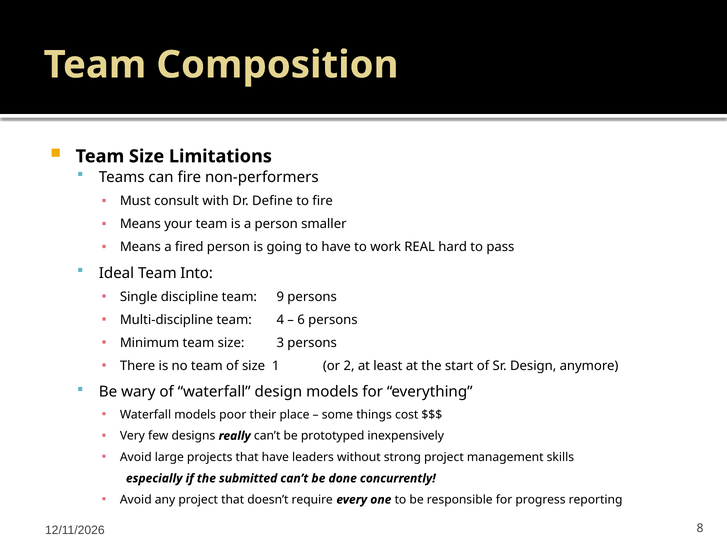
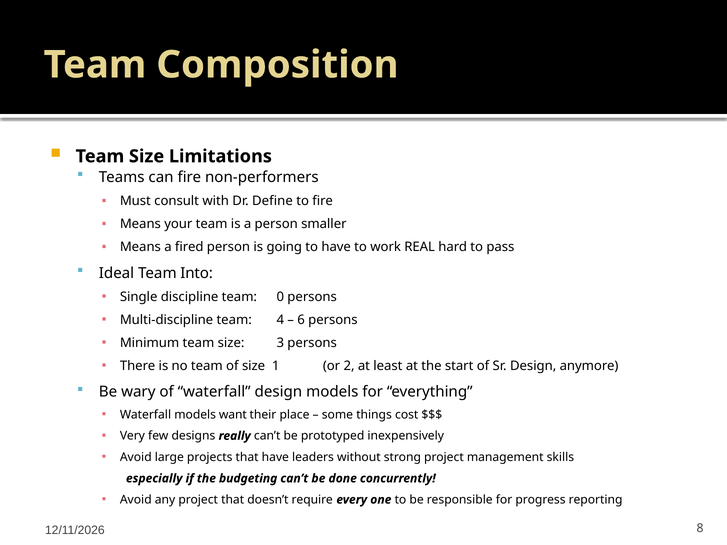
9: 9 -> 0 (280, 297)
poor: poor -> want (233, 415)
submitted: submitted -> budgeting (248, 479)
